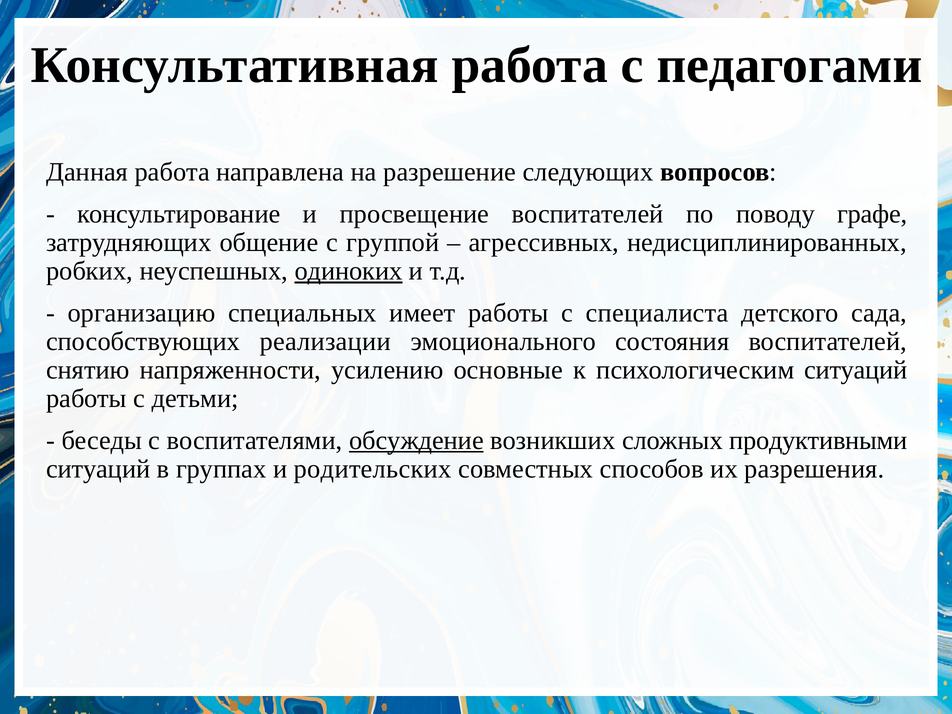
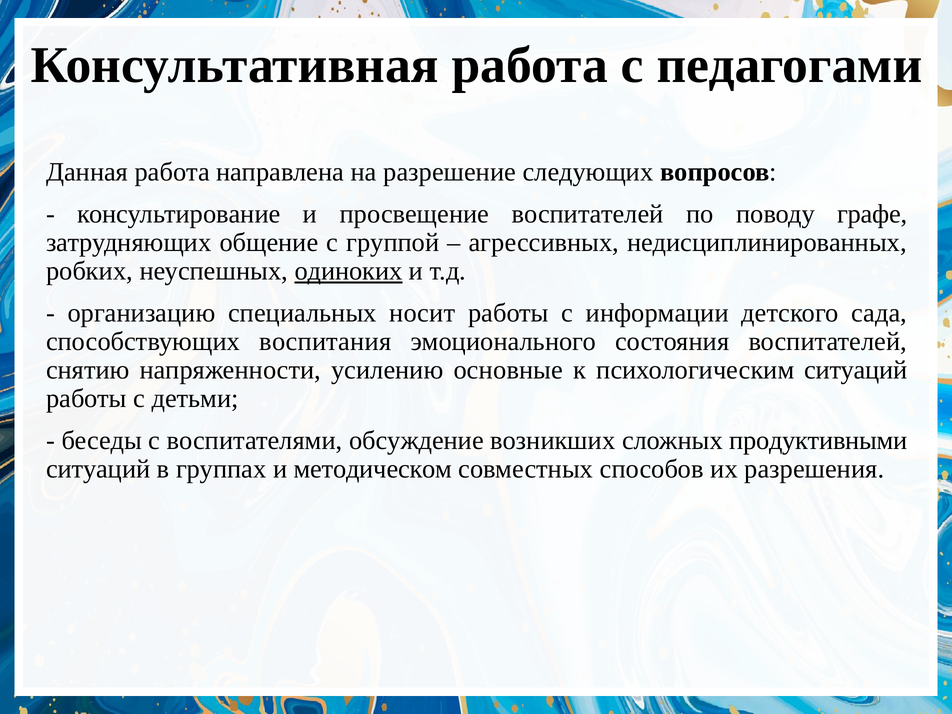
имеет: имеет -> носит (422, 313)
специалиста: специалиста -> информации (657, 313)
реализации: реализации -> воспитания (325, 342)
обсуждение underline: present -> none (416, 441)
родительских: родительских -> методическом (373, 469)
